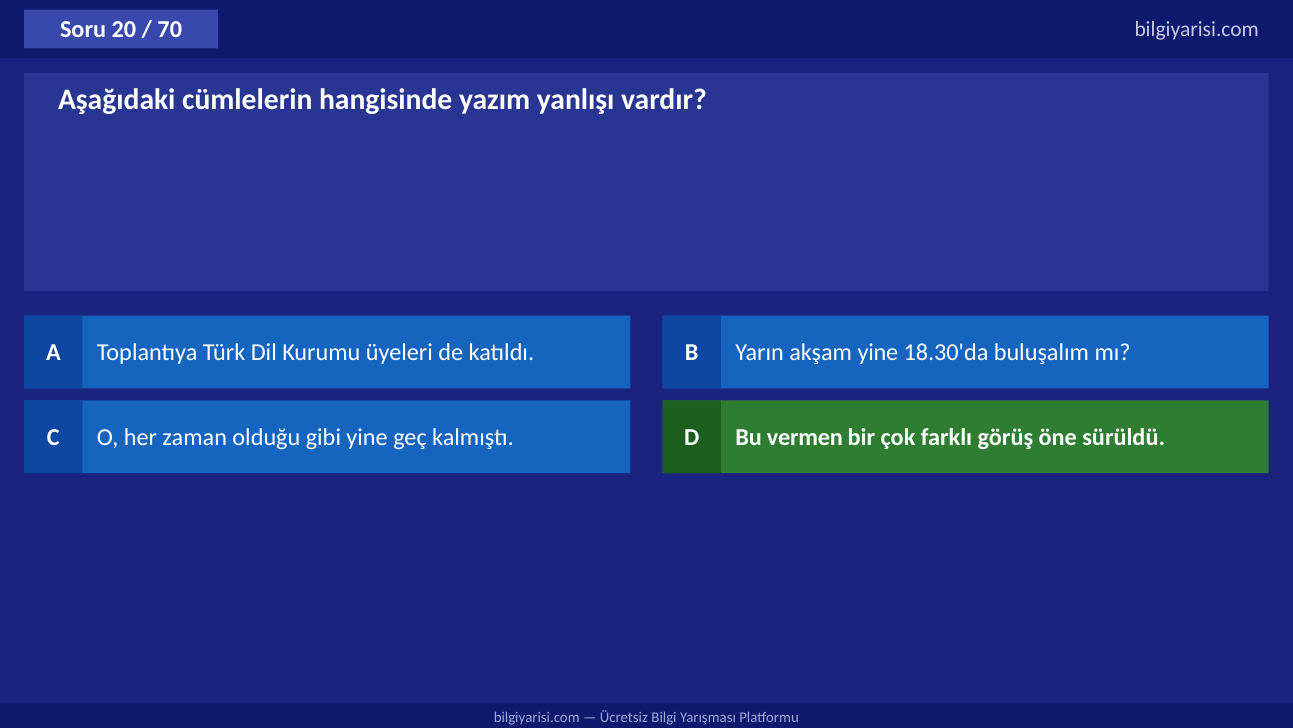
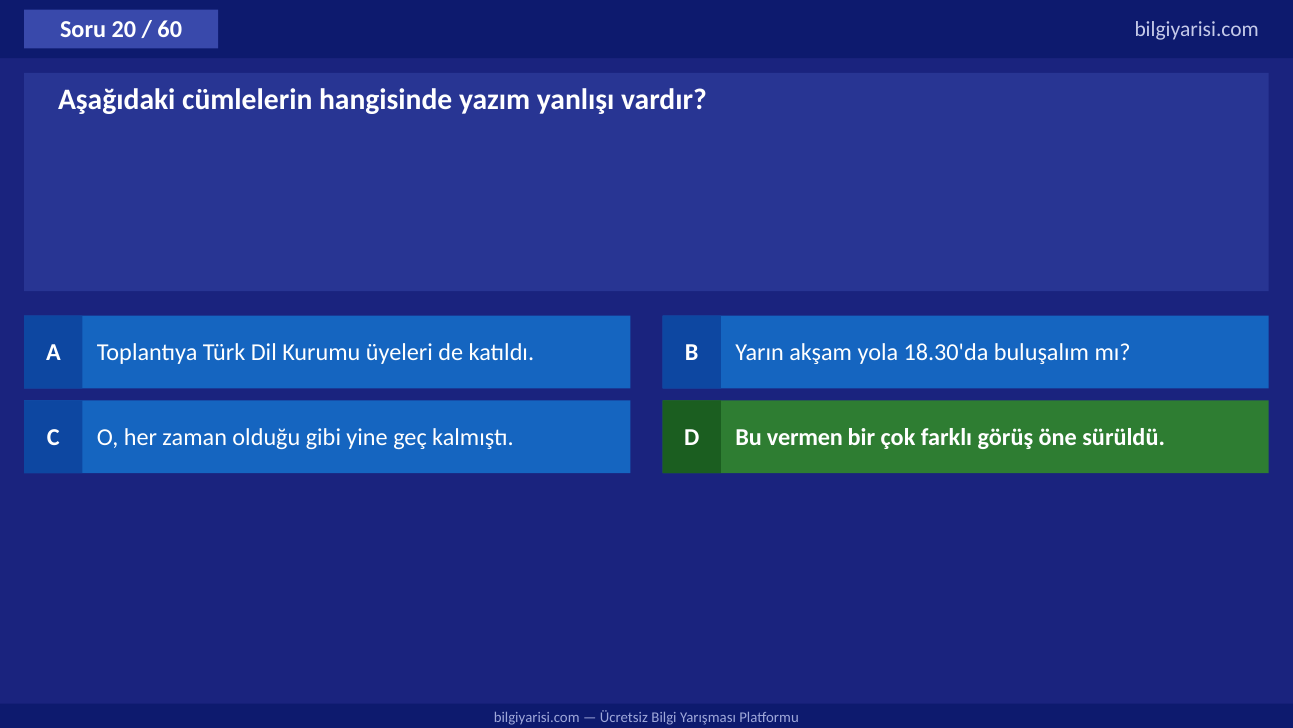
70: 70 -> 60 (170, 30)
akşam yine: yine -> yola (878, 352)
